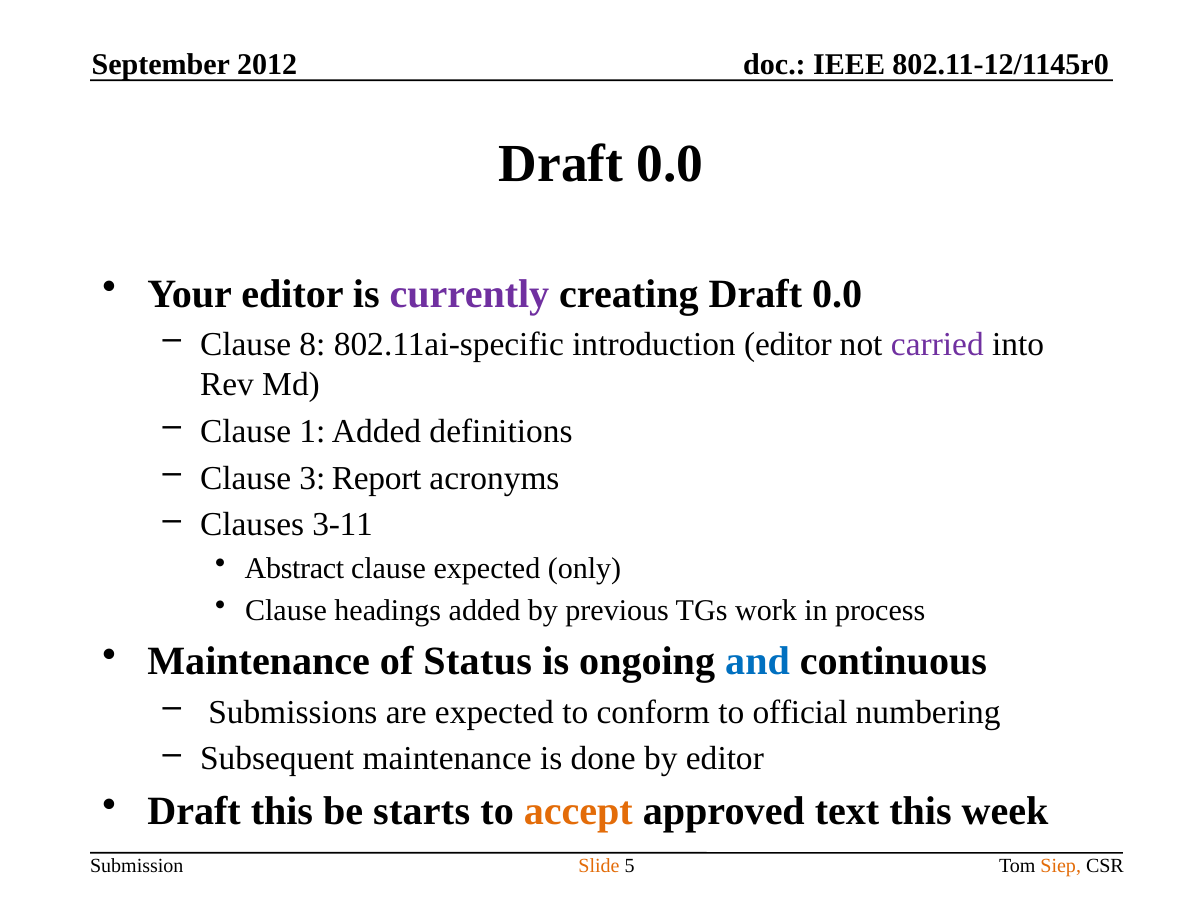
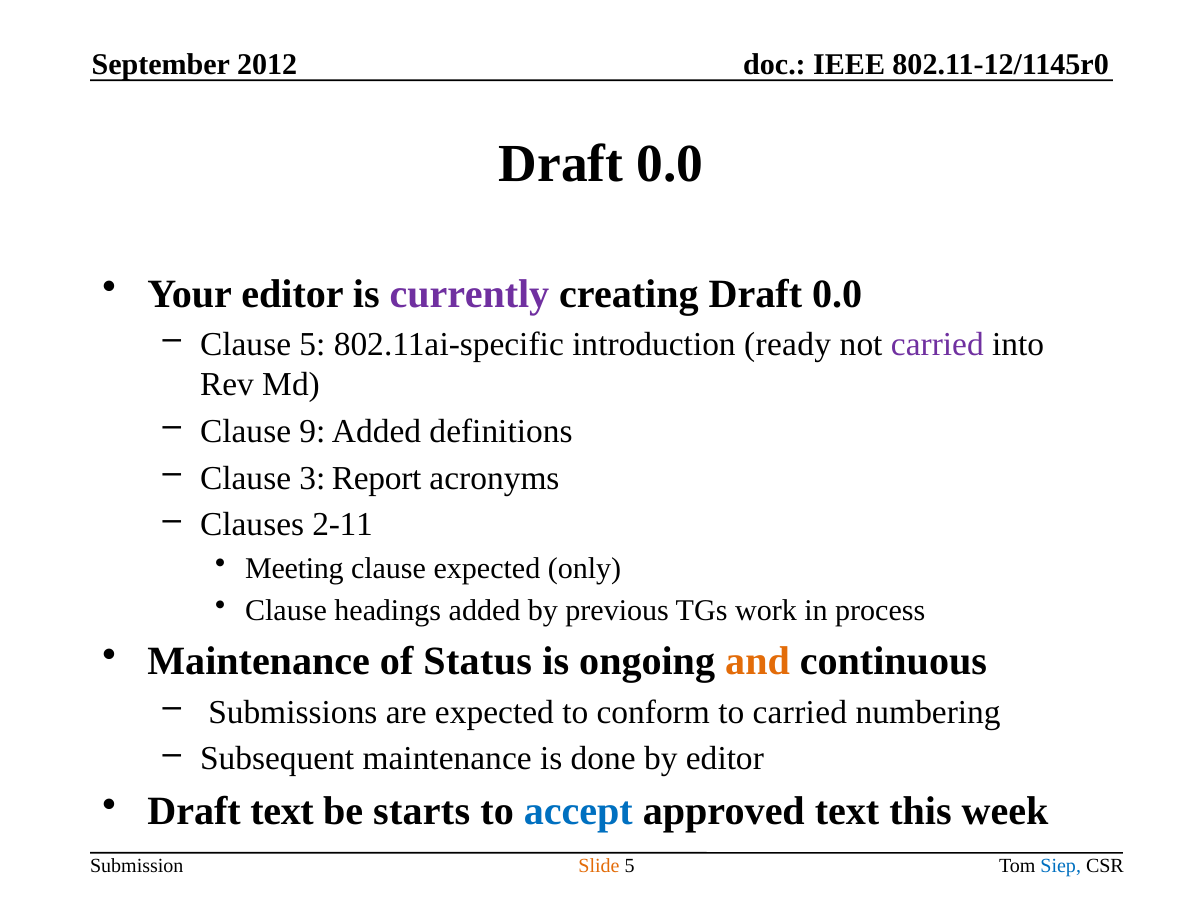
Clause 8: 8 -> 5 (312, 344)
introduction editor: editor -> ready (788, 344)
1: 1 -> 9 (312, 431)
3-11: 3-11 -> 2-11 (343, 524)
Abstract: Abstract -> Meeting (294, 568)
and colour: blue -> orange (758, 661)
to official: official -> carried (800, 712)
Draft this: this -> text (282, 811)
accept colour: orange -> blue (578, 811)
Siep colour: orange -> blue (1061, 865)
